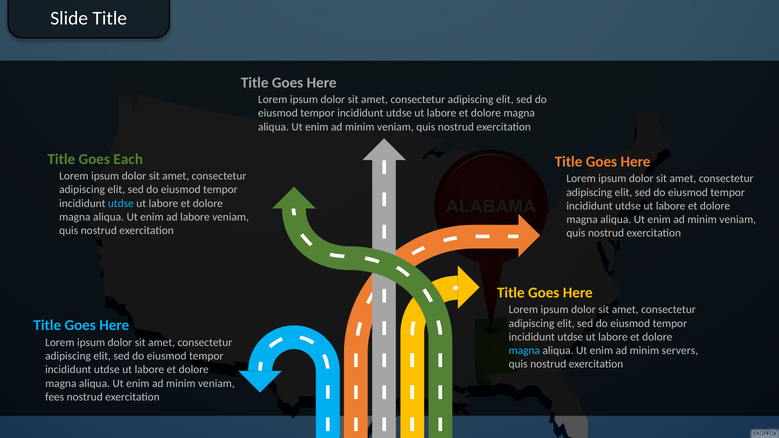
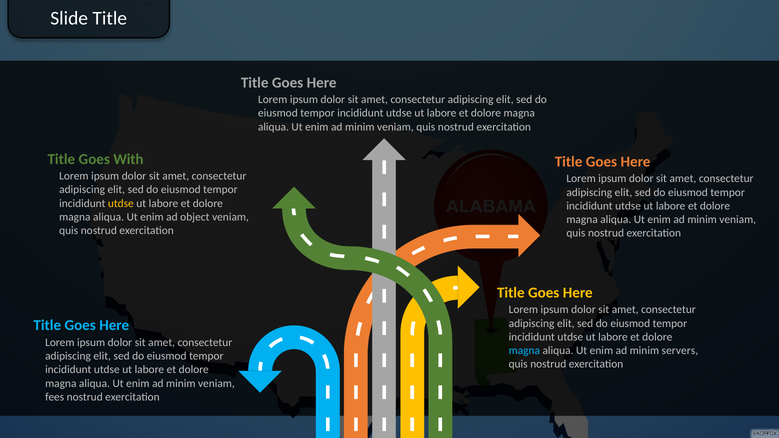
Each: Each -> With (128, 159)
utdse colour: light blue -> yellow (121, 203)
ad labore: labore -> object (195, 217)
